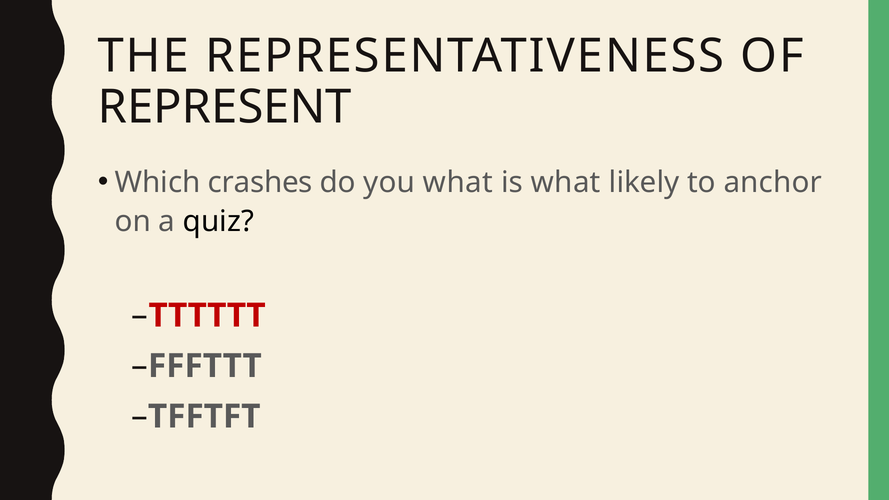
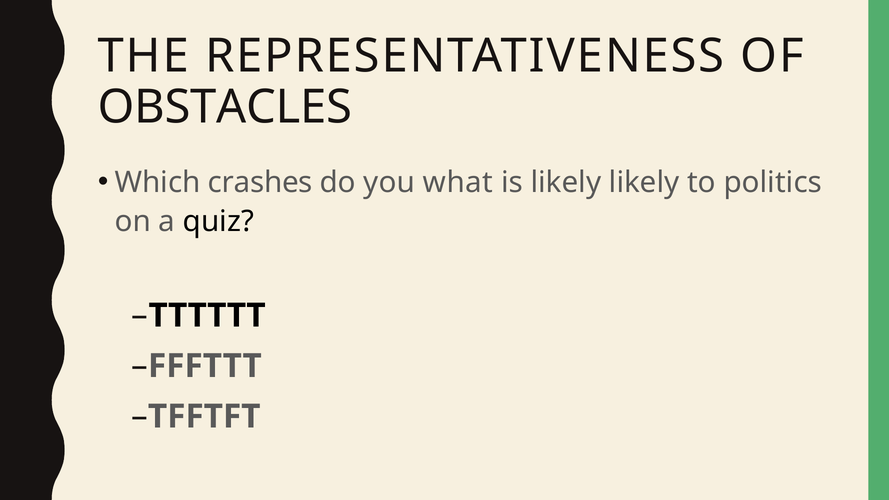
REPRESENT: REPRESENT -> OBSTACLES (225, 107)
is what: what -> likely (566, 182)
anchor: anchor -> politics (773, 182)
TTTTTT colour: red -> black (207, 316)
